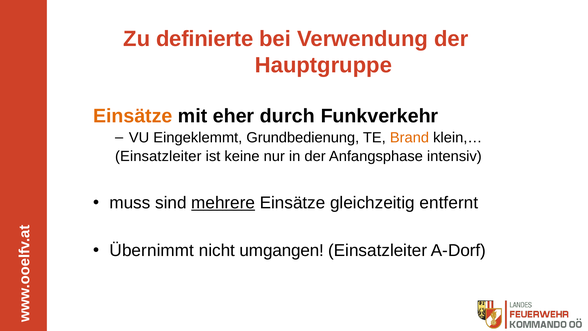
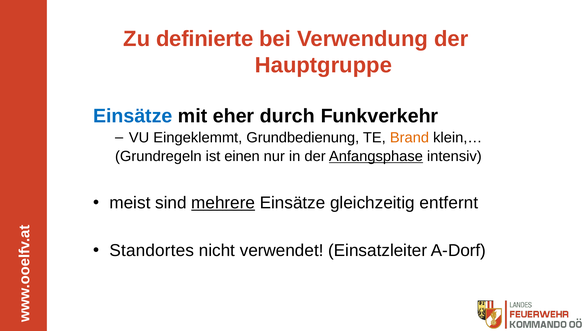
Einsätze colour: orange -> blue (133, 116)
Einsatzleiter: Einsatzleiter -> Grundregeln (158, 156)
keine: keine -> einen (242, 156)
Anfangsphase underline: none -> present (376, 156)
muss: muss -> meist (130, 203)
Übernimmt: Übernimmt -> Standortes (152, 250)
umgangen: umgangen -> verwendet (282, 250)
